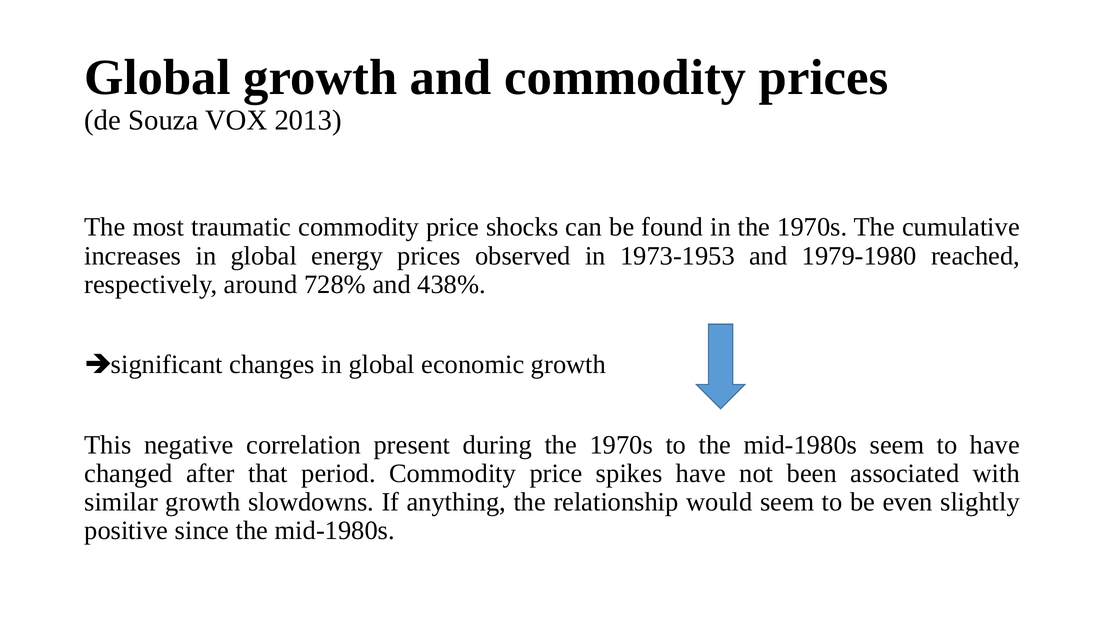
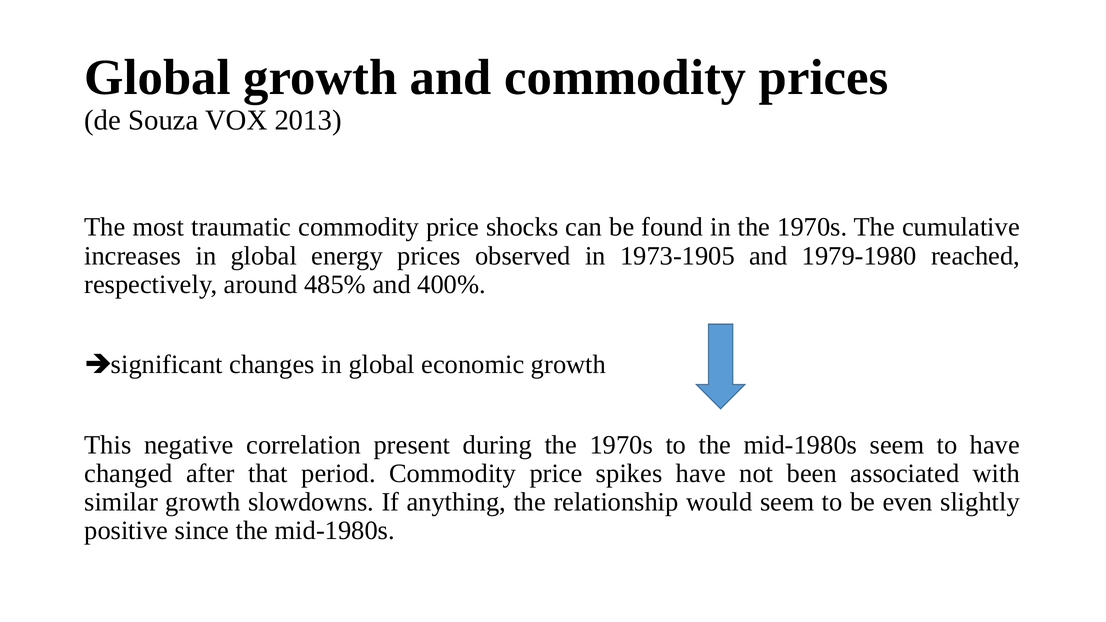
1973-1953: 1973-1953 -> 1973-1905 (677, 256)
728%: 728% -> 485% (335, 284)
438%: 438% -> 400% (452, 284)
